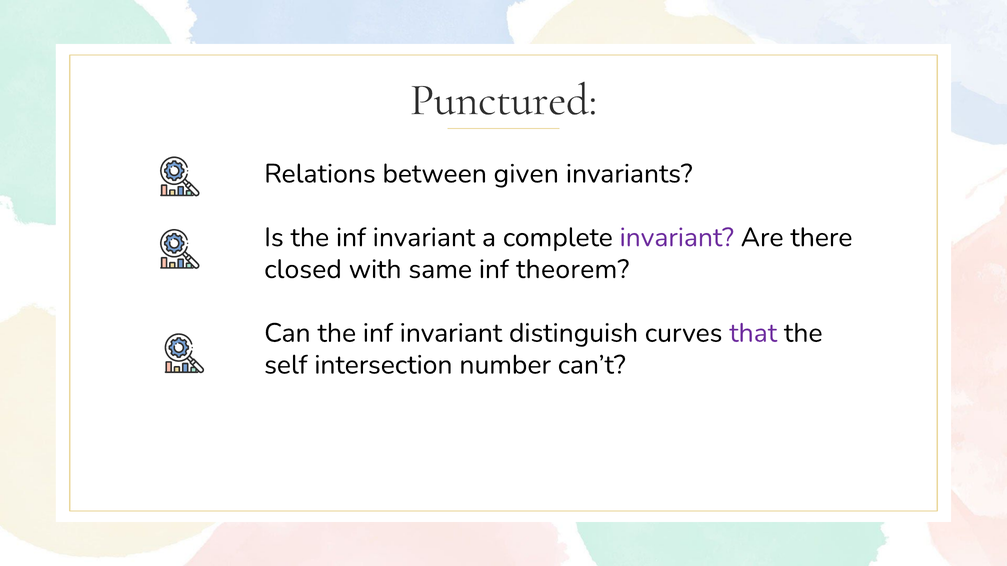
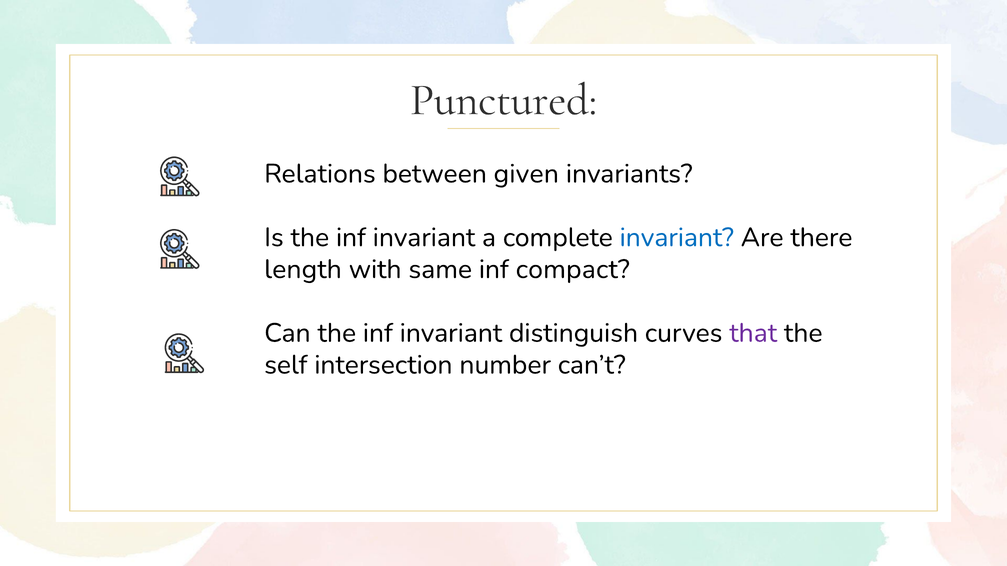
invariant colour: purple -> blue (677, 238)
closed: closed -> length (303, 269)
theorem: theorem -> compact (573, 269)
